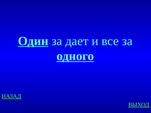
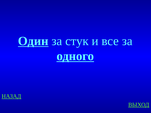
дает: дает -> стук (77, 41)
